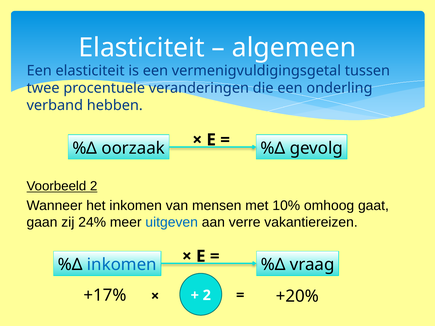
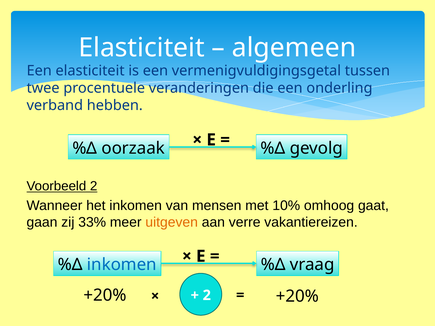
24%: 24% -> 33% (92, 222)
uitgeven colour: blue -> orange (172, 222)
+17%: +17% -> +20% (105, 296)
